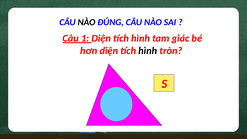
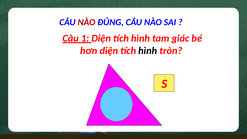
NÀO colour: black -> red (86, 22)
